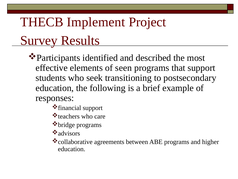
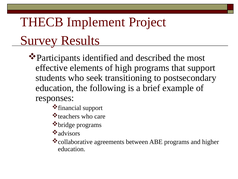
seen: seen -> high (123, 68)
